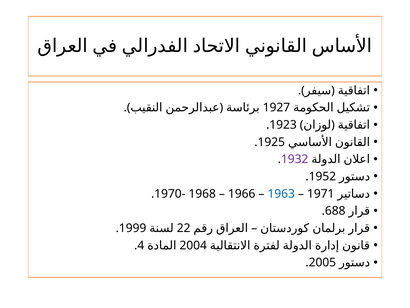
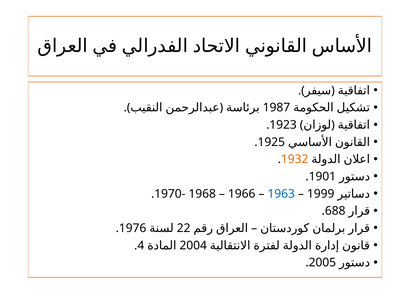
1927: 1927 -> 1987 (276, 107)
1932 colour: purple -> orange (295, 159)
1952: 1952 -> 1901 (322, 176)
1971: 1971 -> 1999 (321, 193)
1999: 1999 -> 1976 (133, 228)
